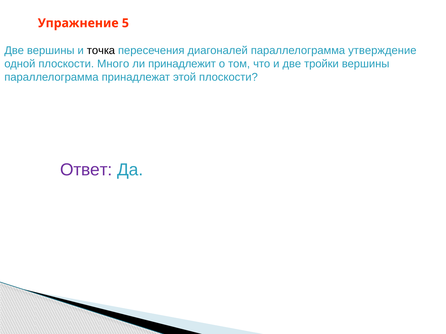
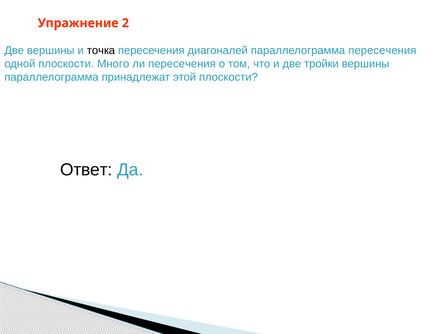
5: 5 -> 2 (125, 23)
параллелограмма утверждение: утверждение -> пересечения (382, 50)
ли принадлежит: принадлежит -> пересечения (182, 64)
Ответ colour: purple -> black (86, 170)
